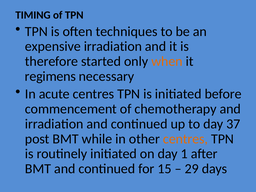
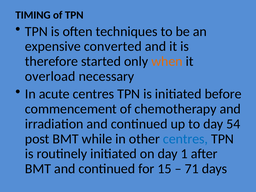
expensive irradiation: irradiation -> converted (113, 46)
regimens: regimens -> overload (50, 76)
37: 37 -> 54 (233, 124)
centres colour: orange -> blue (185, 139)
29: 29 -> 71 (192, 169)
